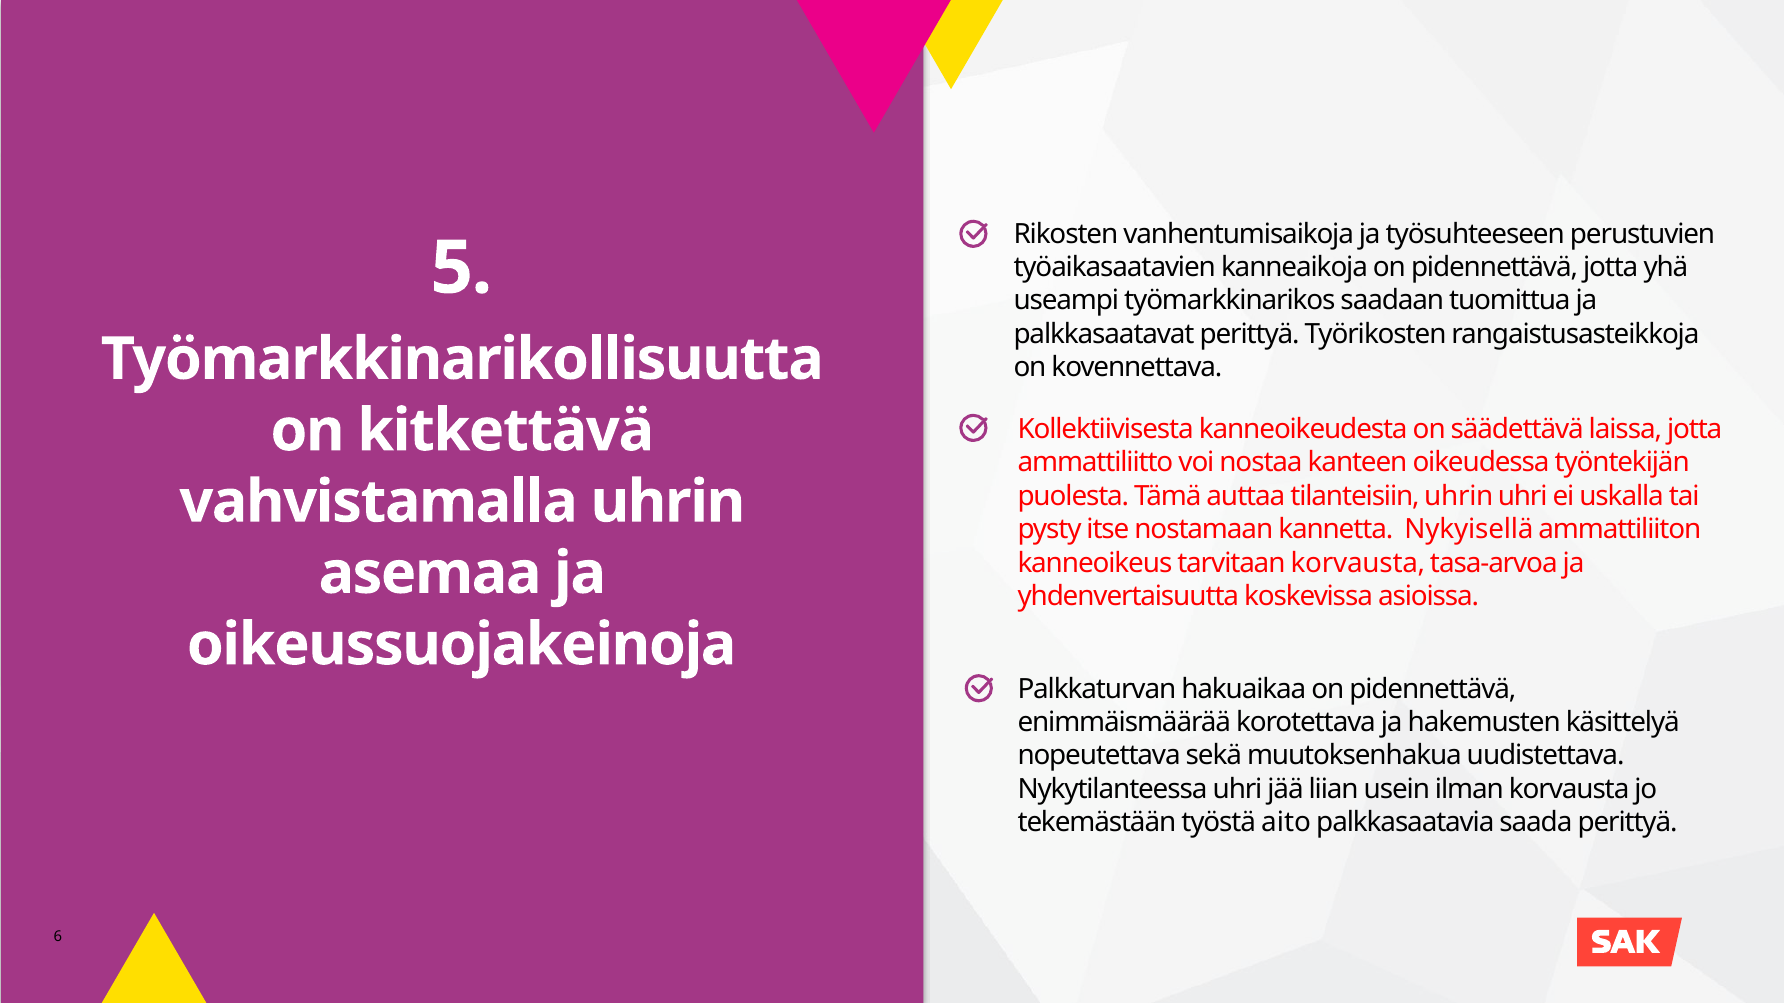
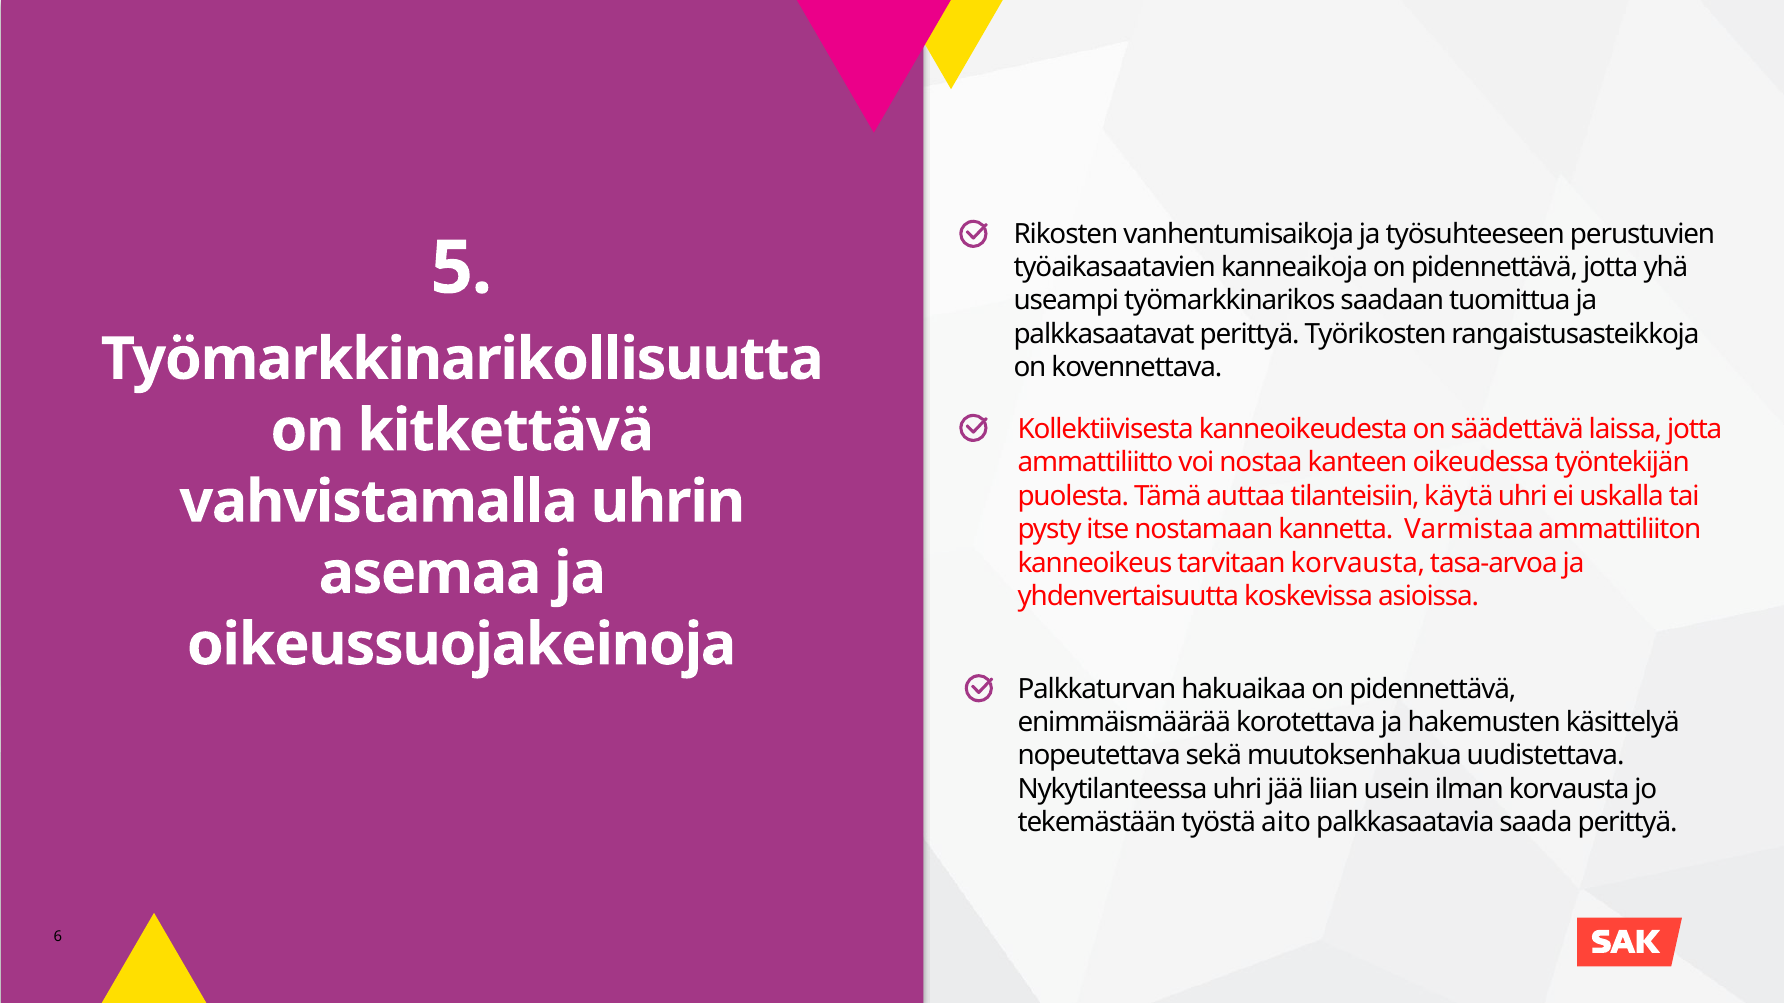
tilanteisiin uhrin: uhrin -> käytä (1459, 496)
Nykyisellä: Nykyisellä -> Varmistaa (1469, 530)
